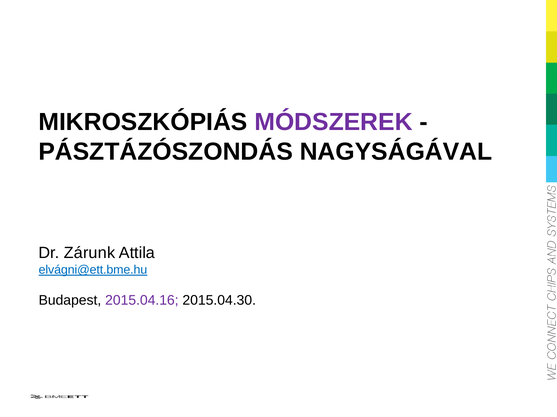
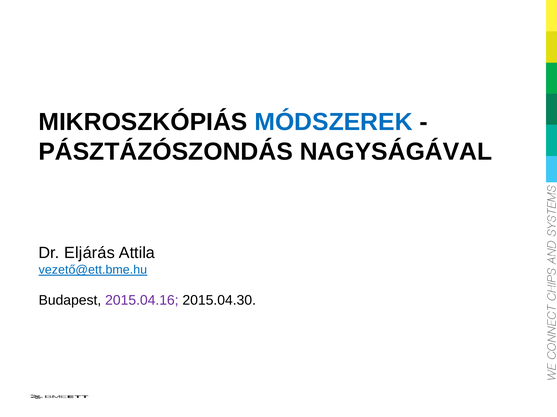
MÓDSZEREK colour: purple -> blue (333, 122)
Zárunk: Zárunk -> Eljárás (89, 253)
elvágni@ett.bme.hu: elvágni@ett.bme.hu -> vezető@ett.bme.hu (93, 270)
